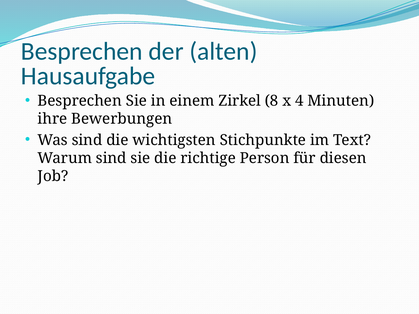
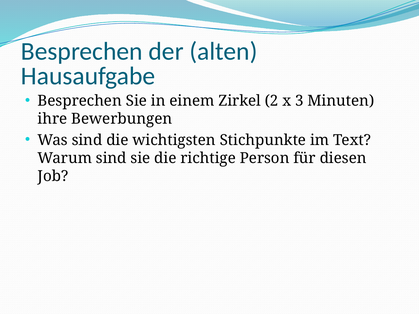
8: 8 -> 2 (272, 101)
4: 4 -> 3 (299, 101)
